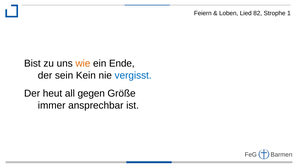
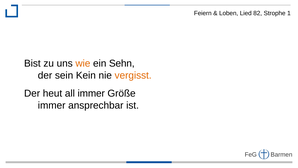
Ende: Ende -> Sehn (122, 63)
vergisst colour: blue -> orange (133, 75)
all gegen: gegen -> immer (91, 93)
